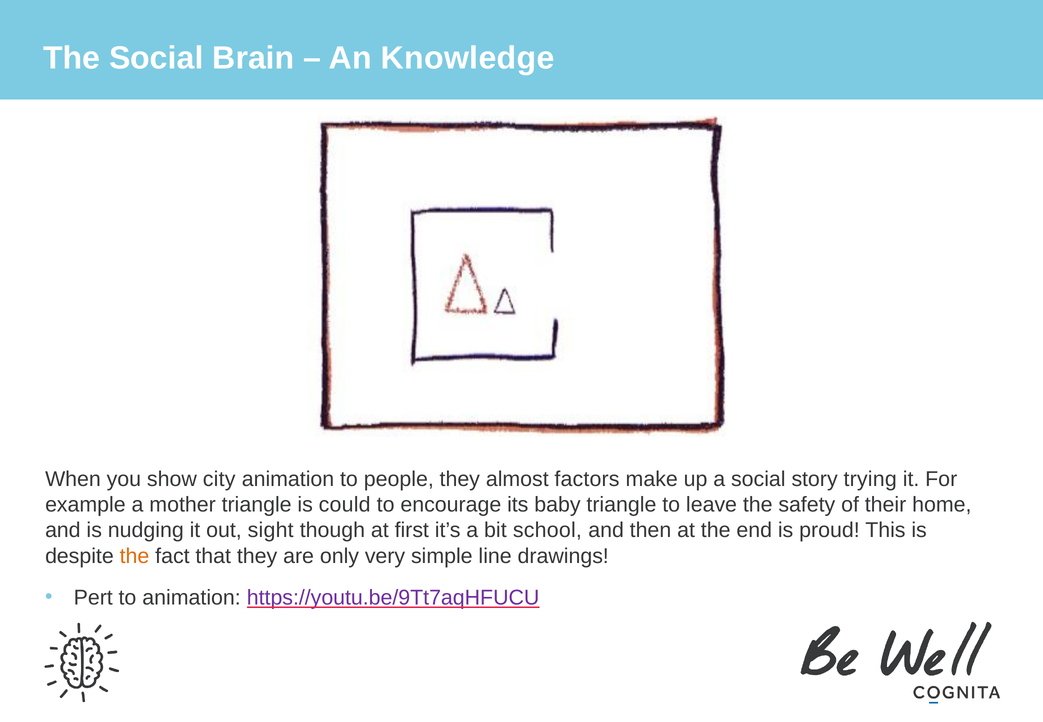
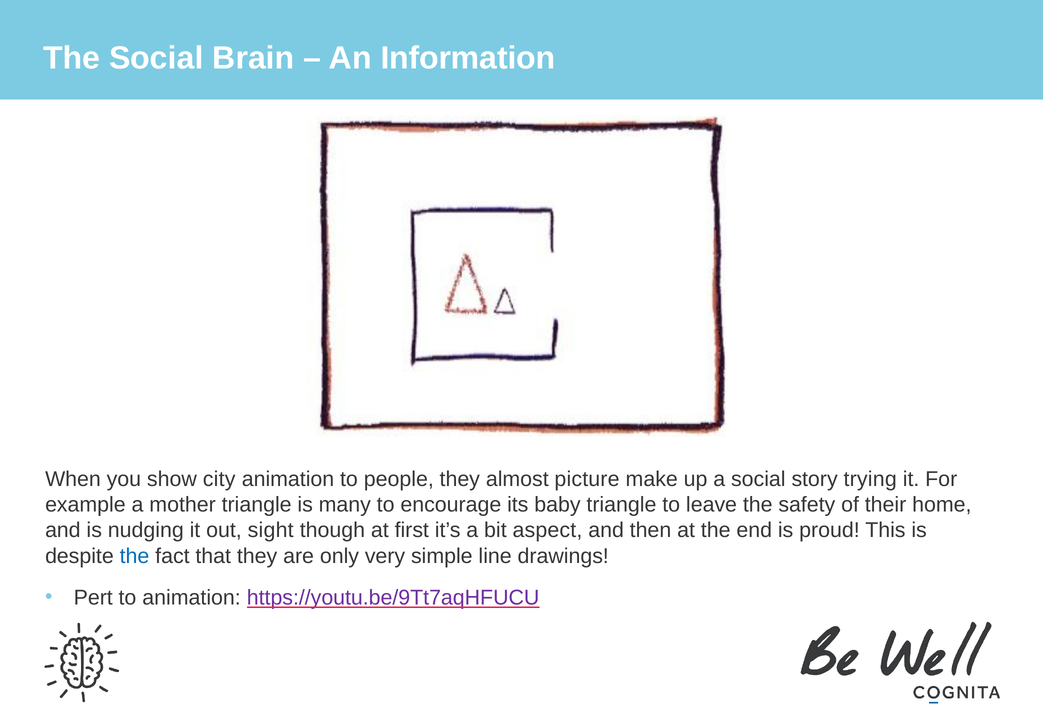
Knowledge: Knowledge -> Information (468, 58)
factors: factors -> picture (587, 479)
could: could -> many (345, 505)
school: school -> aspect (547, 530)
the colour: orange -> blue (134, 556)
